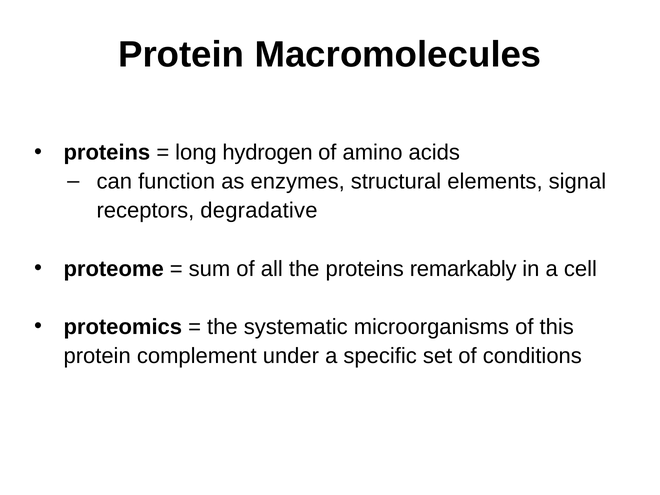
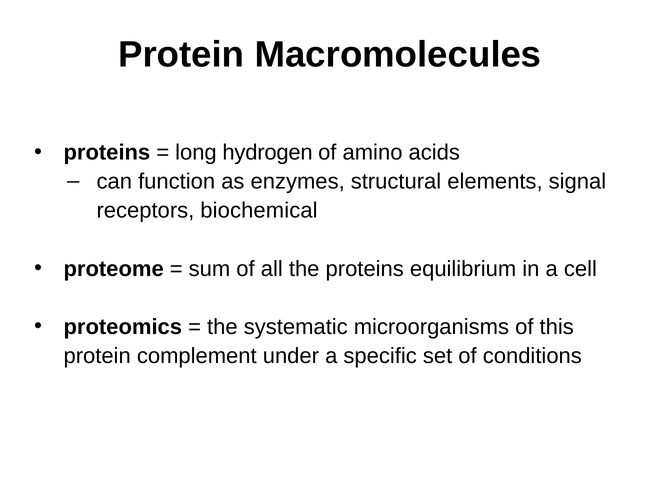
degradative: degradative -> biochemical (259, 211)
remarkably: remarkably -> equilibrium (463, 269)
